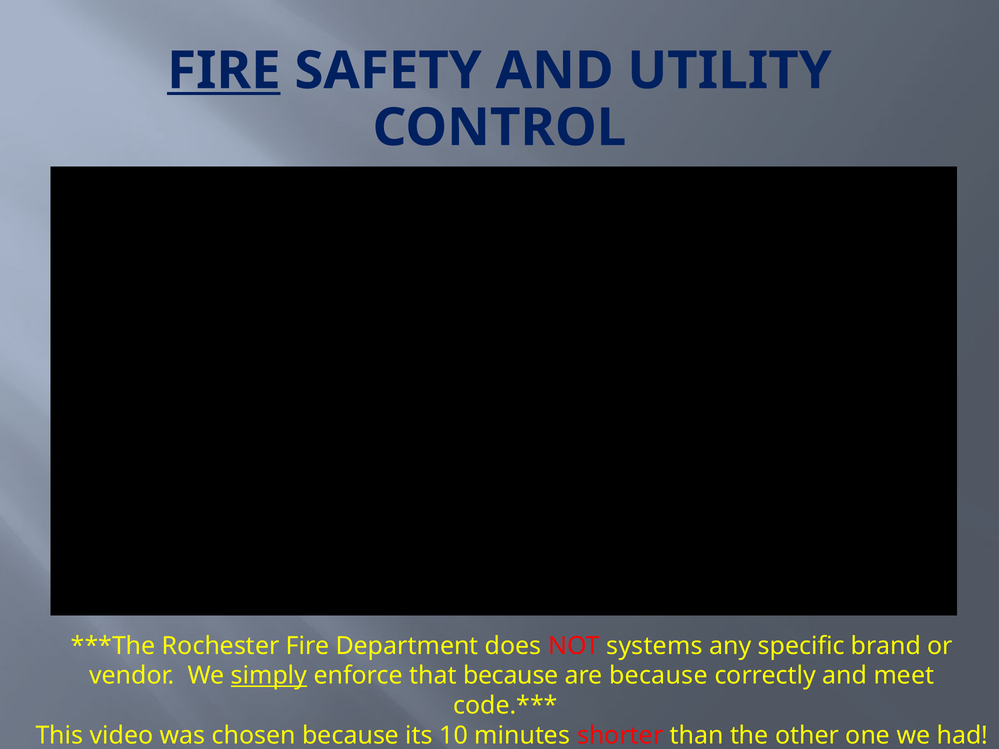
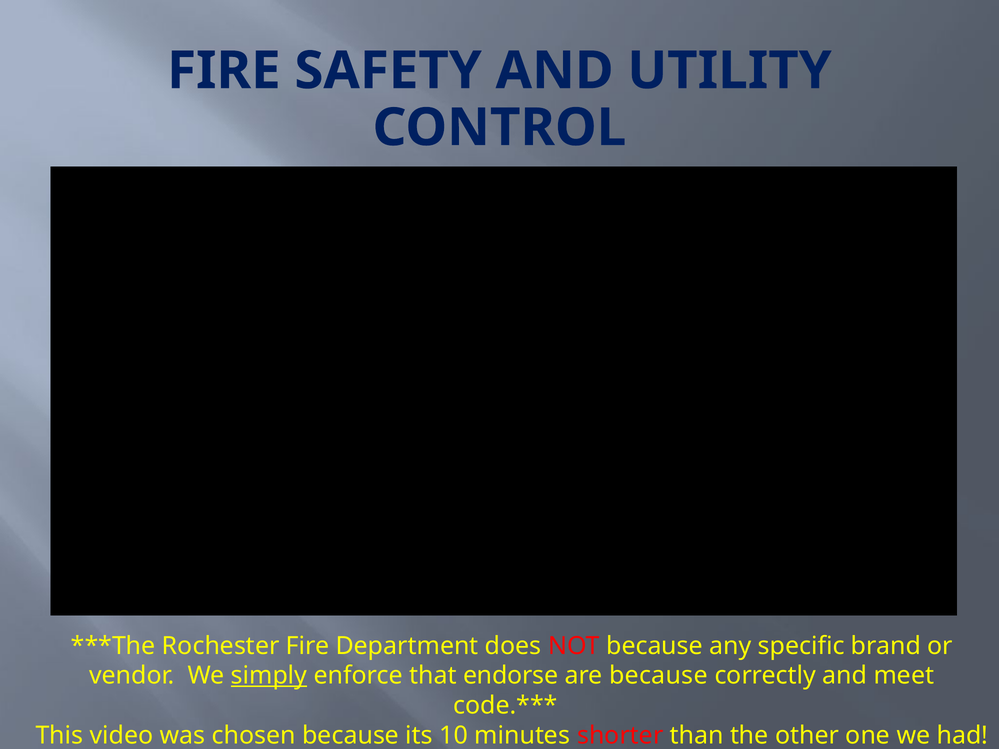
FIRE underline: present -> none (224, 71)
NOT systems: systems -> because (655, 646)
that because: because -> endorse (511, 676)
